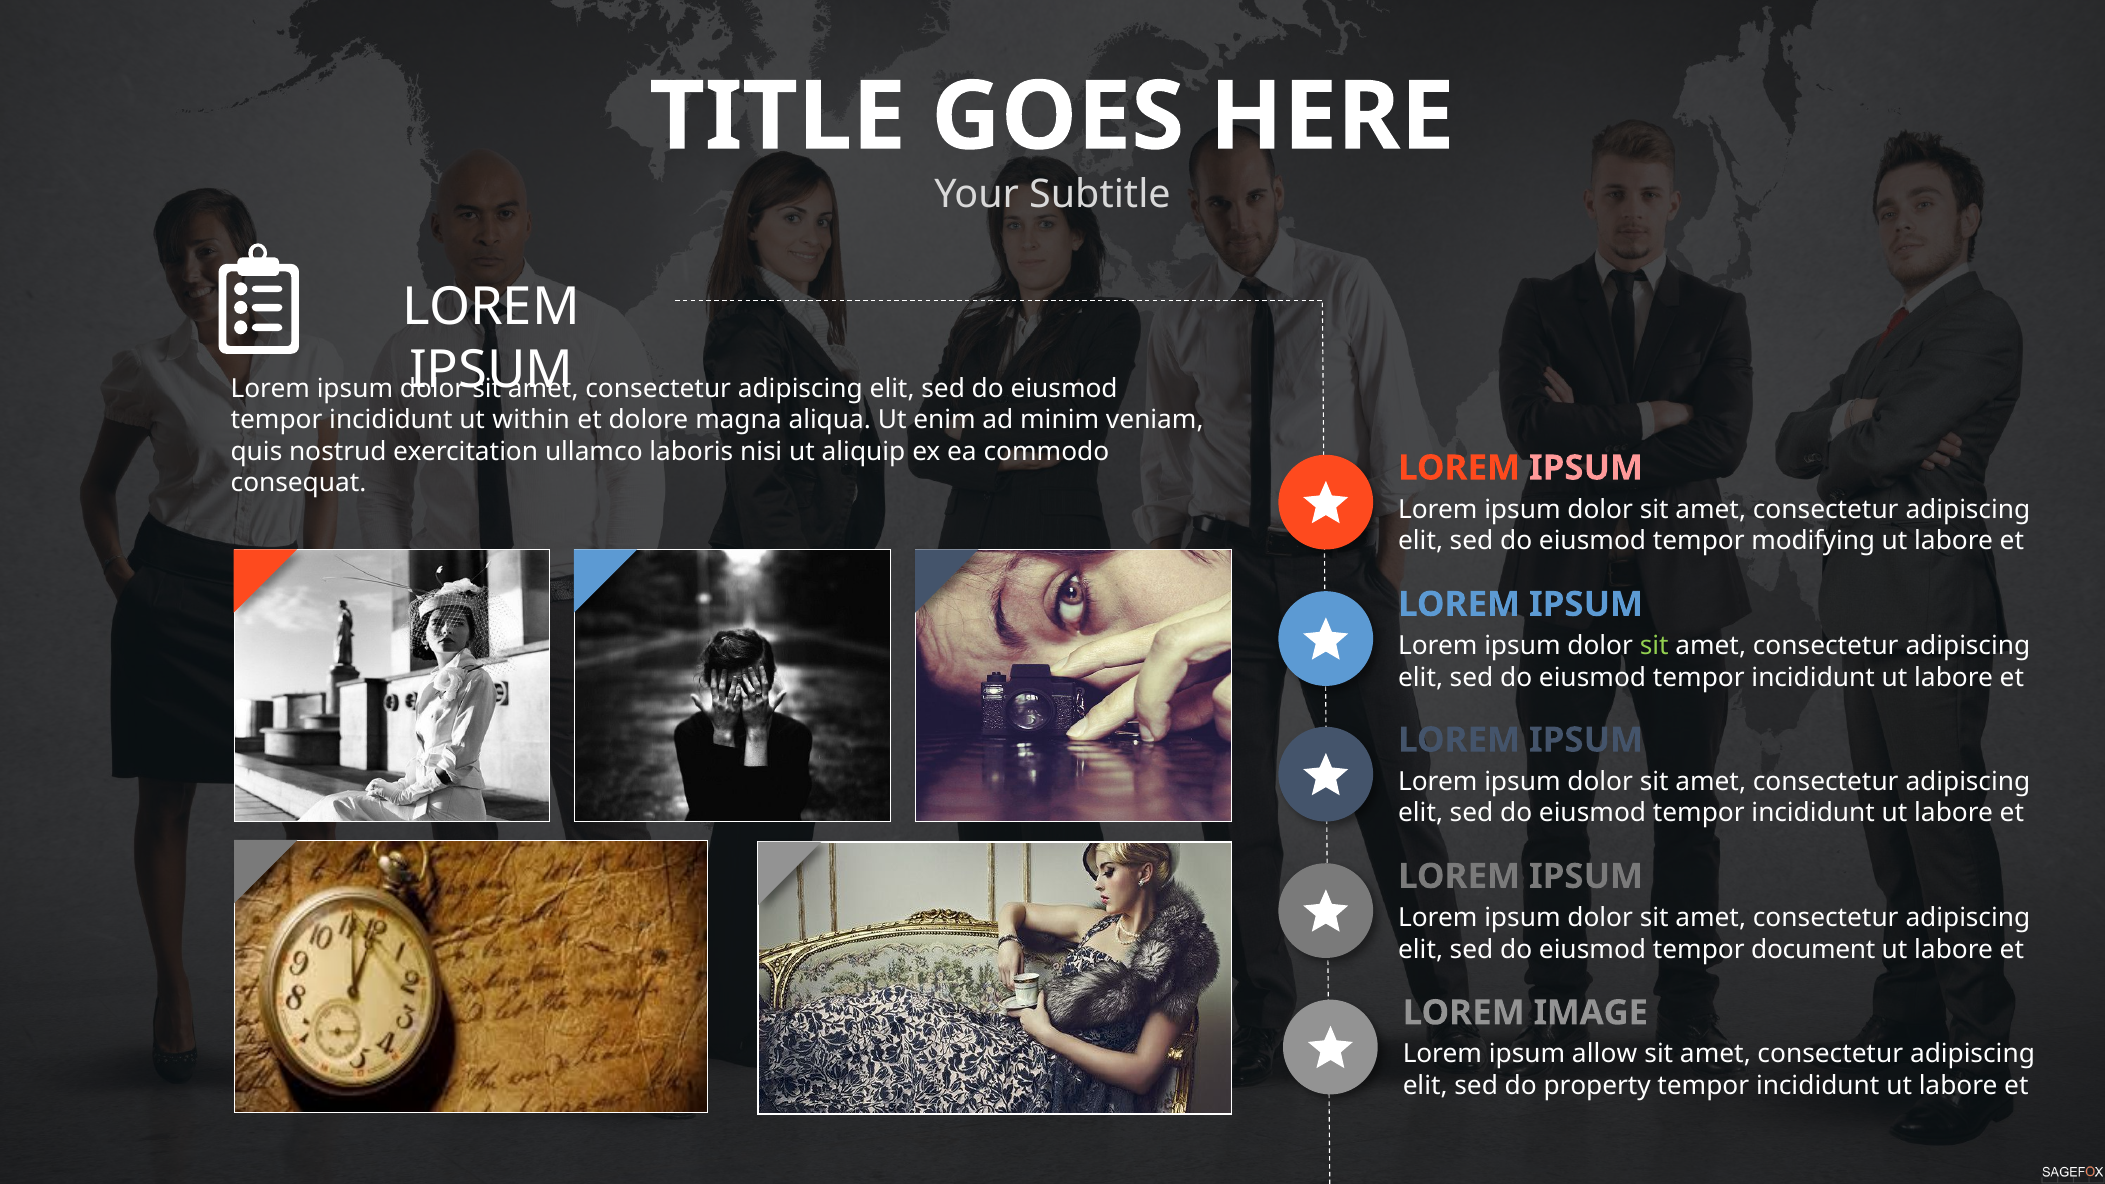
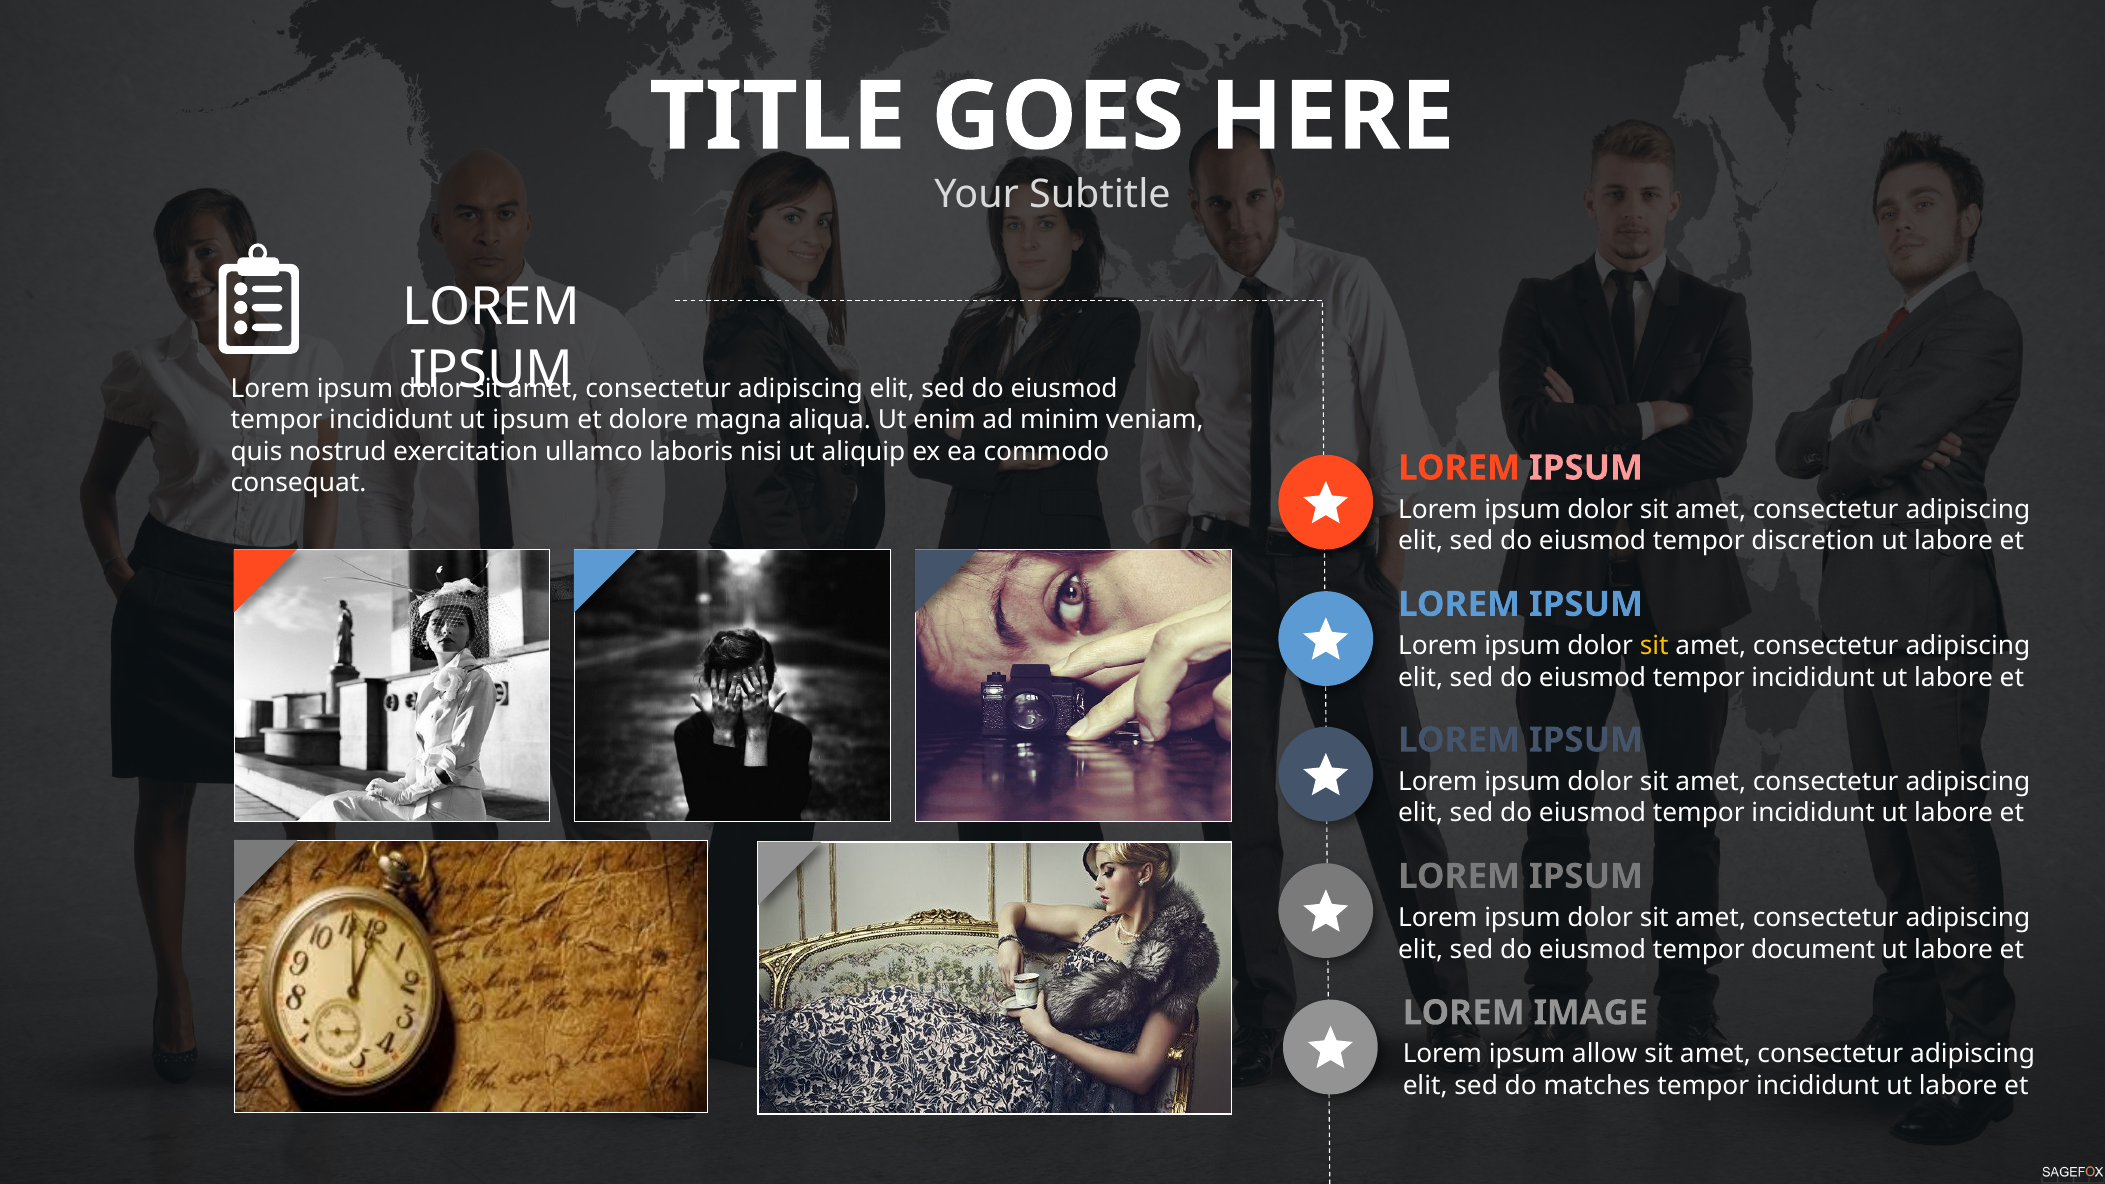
ut within: within -> ipsum (531, 420)
modifying: modifying -> discretion (1813, 541)
sit colour: light green -> yellow (1654, 646)
property: property -> matches (1597, 1086)
